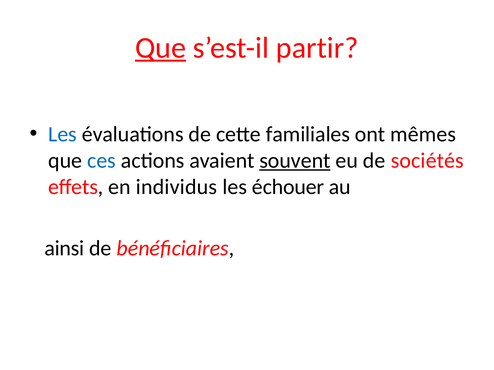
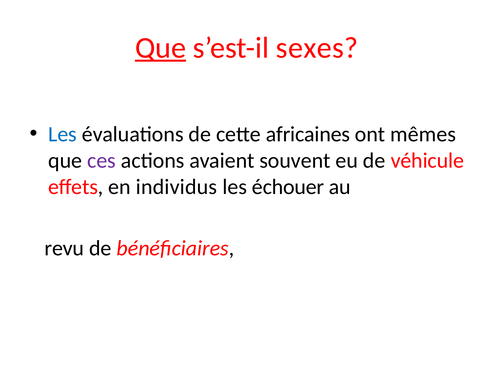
partir: partir -> sexes (317, 48)
familiales: familiales -> africaines (308, 134)
ces colour: blue -> purple (101, 161)
souvent underline: present -> none (295, 161)
sociétés: sociétés -> véhicule (427, 161)
ainsi: ainsi -> revu (64, 249)
